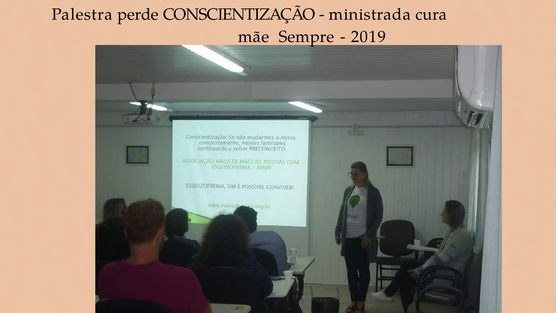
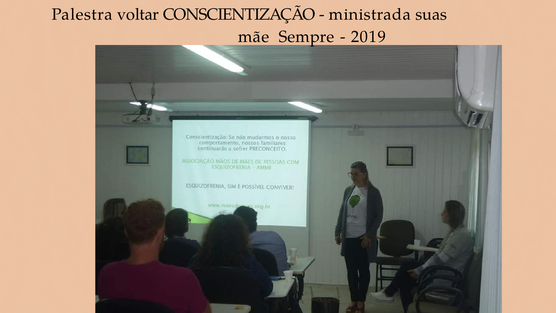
perde: perde -> voltar (138, 14)
cura: cura -> suas (431, 14)
